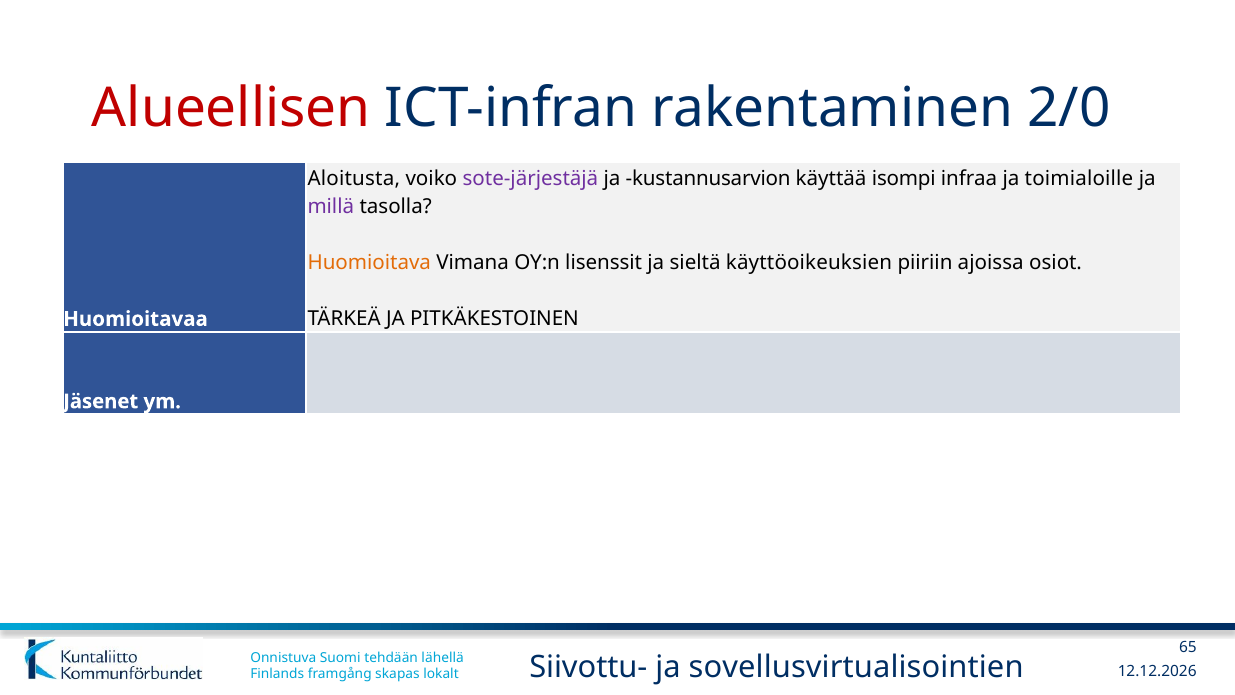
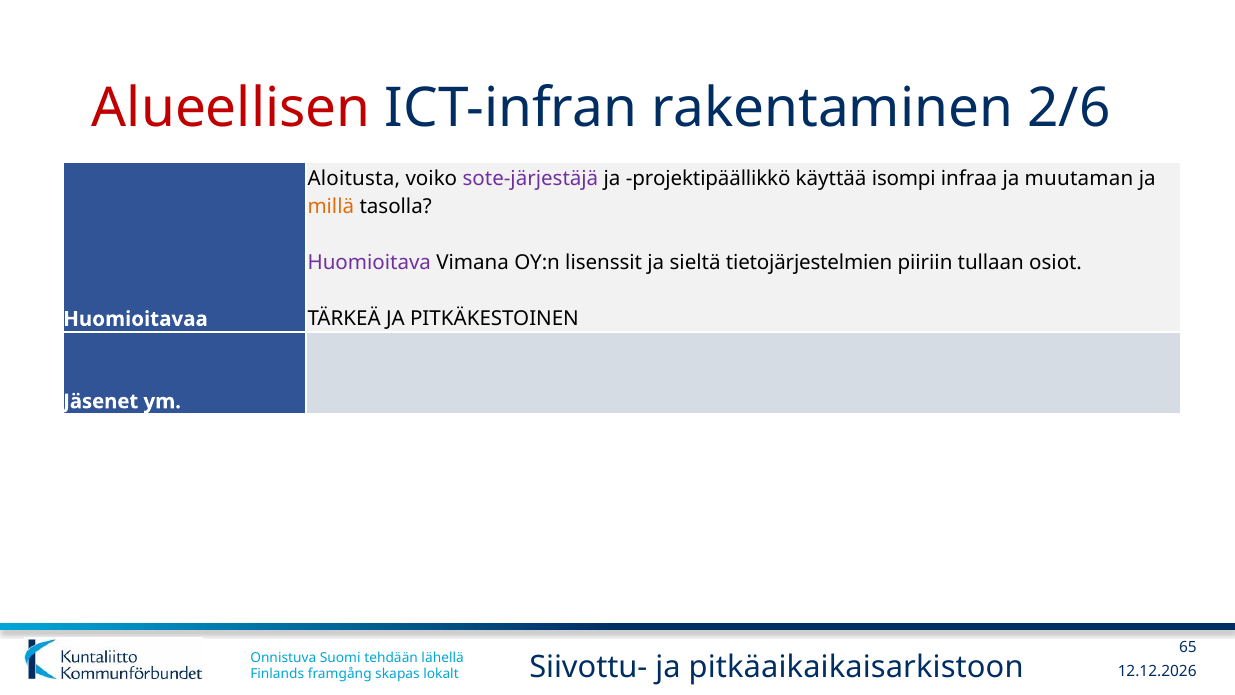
2/0: 2/0 -> 2/6 (1069, 108)
kustannusarvion: kustannusarvion -> projektipäällikkö (708, 179)
toimialoille: toimialoille -> muutaman (1079, 179)
millä colour: purple -> orange (331, 207)
Huomioitava colour: orange -> purple (369, 263)
käyttöoikeuksien: käyttöoikeuksien -> tietojärjestelmien (809, 263)
ajoissa: ajoissa -> tullaan (991, 263)
sovellusvirtualisointien: sovellusvirtualisointien -> pitkäaikaikaisarkistoon (856, 667)
